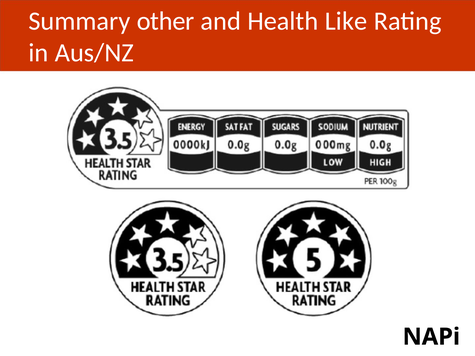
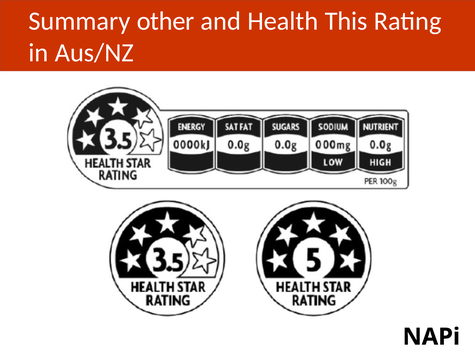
Like: Like -> This (346, 21)
